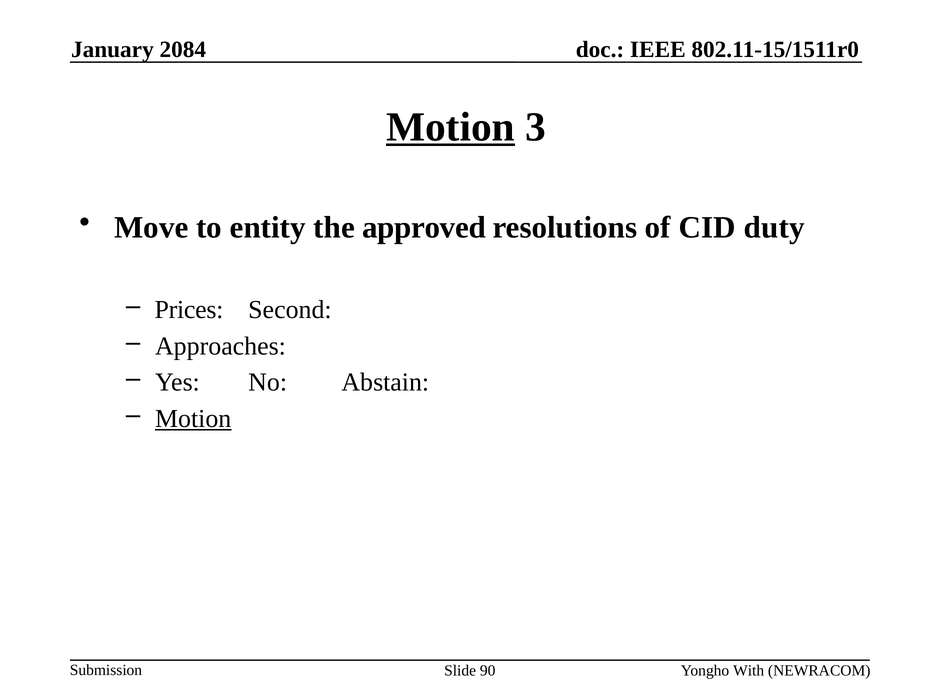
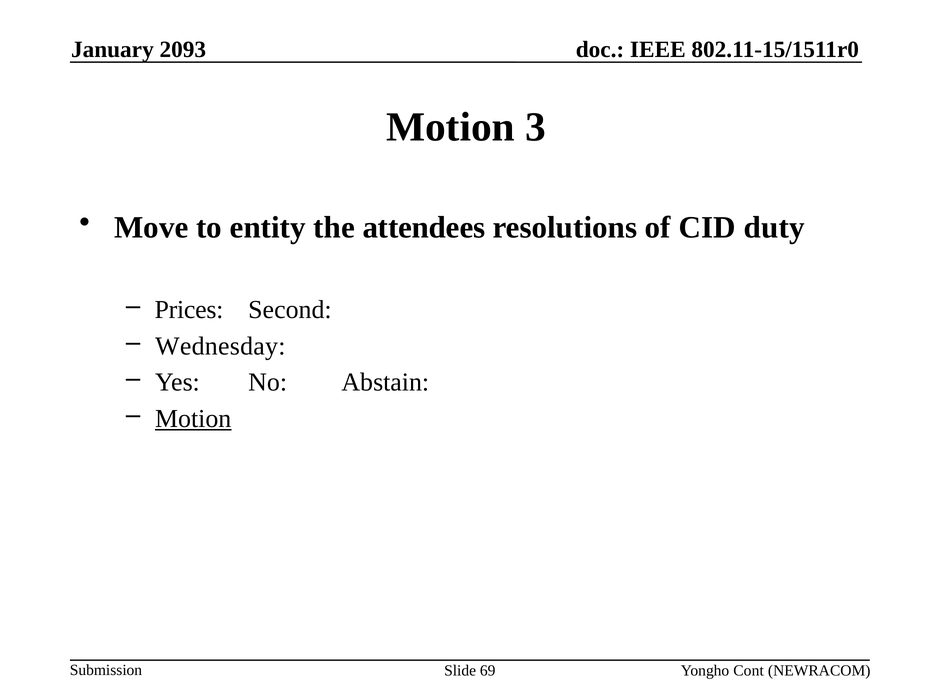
2084: 2084 -> 2093 (183, 50)
Motion underline: present -> none (450, 127)
approved: approved -> attendees (424, 227)
Approaches: Approaches -> Wednesday (220, 346)
90: 90 -> 69 (488, 670)
With: With -> Cont (749, 670)
